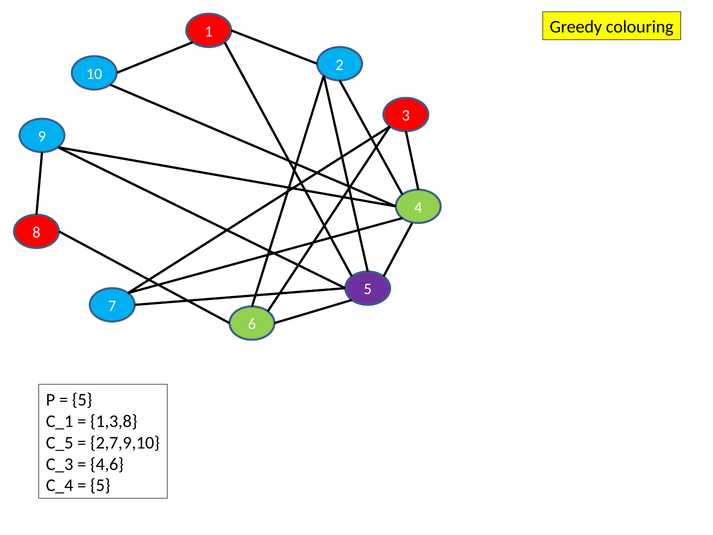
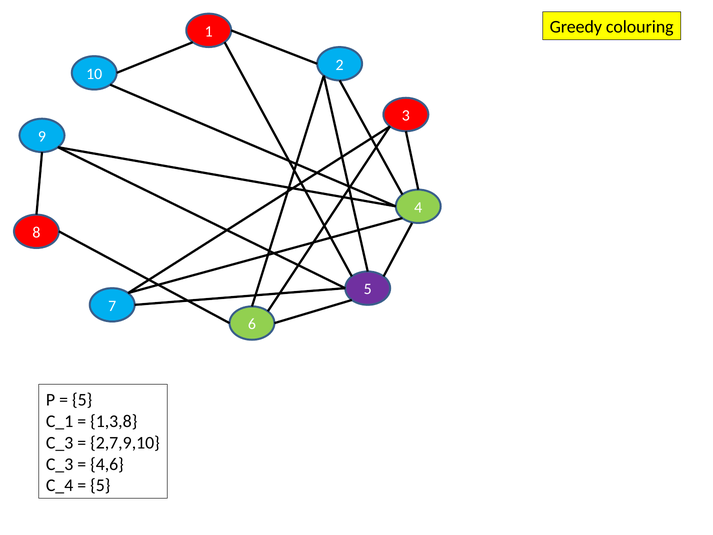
C_5: C_5 -> C_3 (60, 443)
